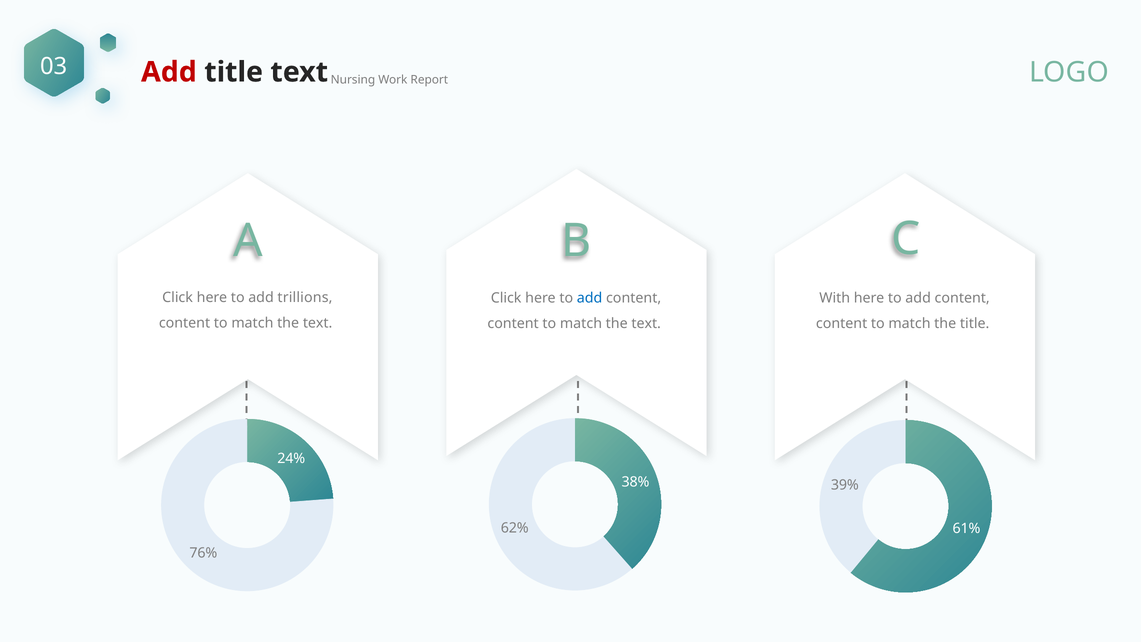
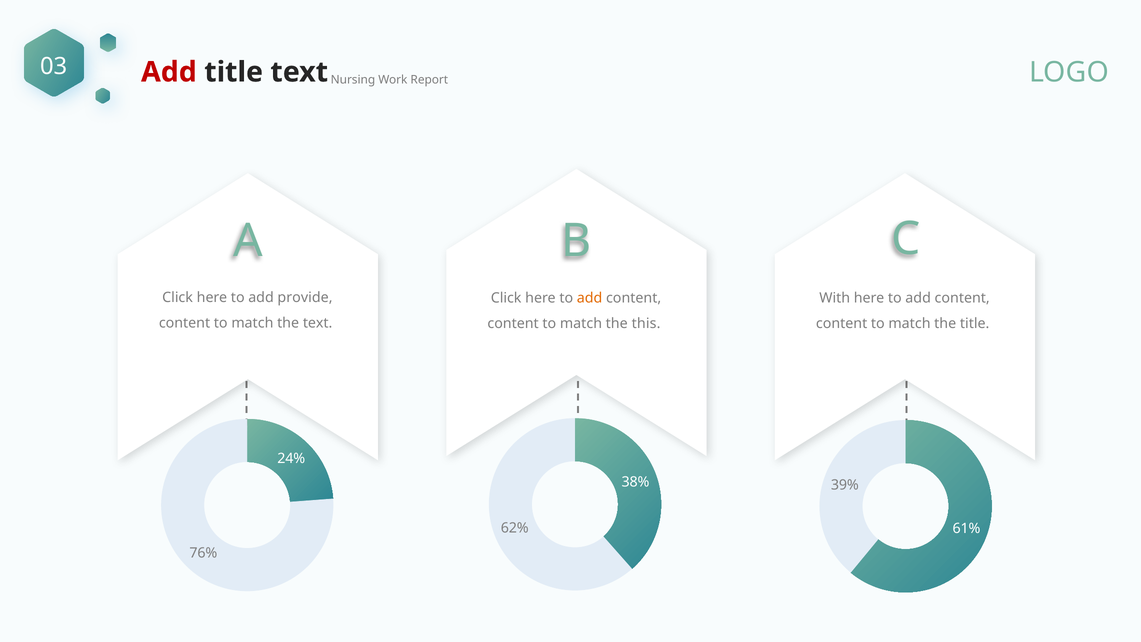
trillions: trillions -> provide (305, 297)
add colour: blue -> orange (590, 298)
text: text -> this (646, 324)
